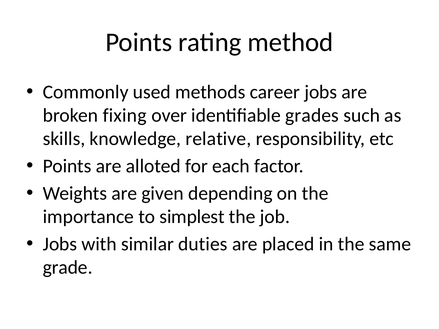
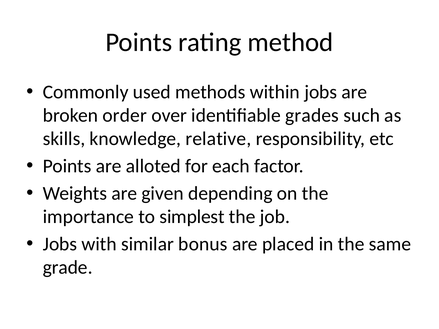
career: career -> within (275, 92)
fixing: fixing -> order (125, 116)
duties: duties -> bonus (203, 244)
